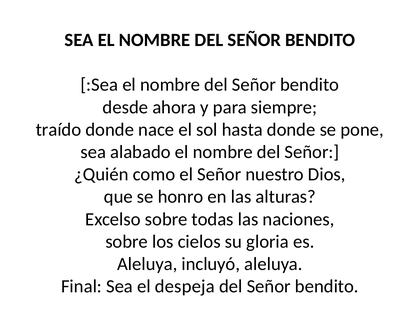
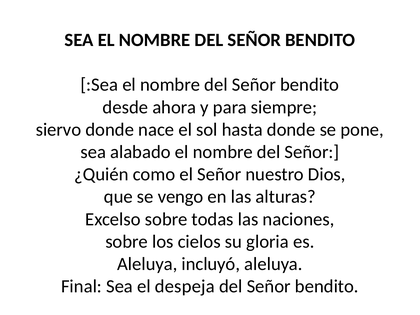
traído: traído -> siervo (58, 130)
honro: honro -> vengo (181, 197)
